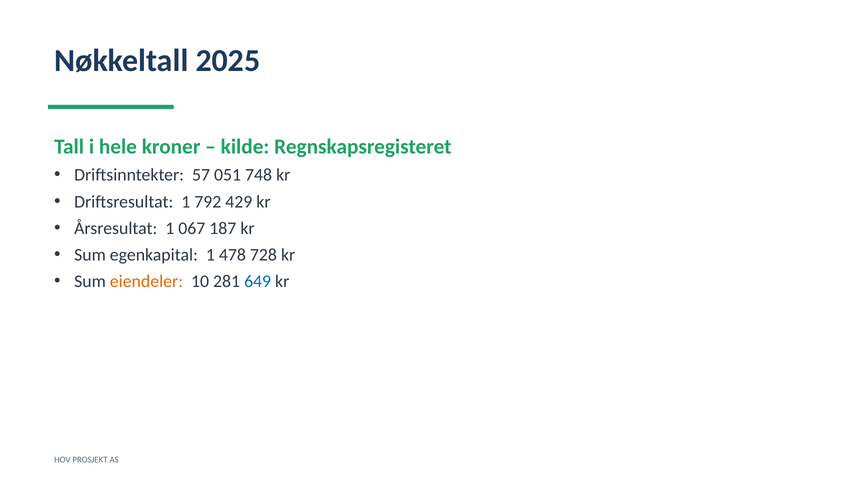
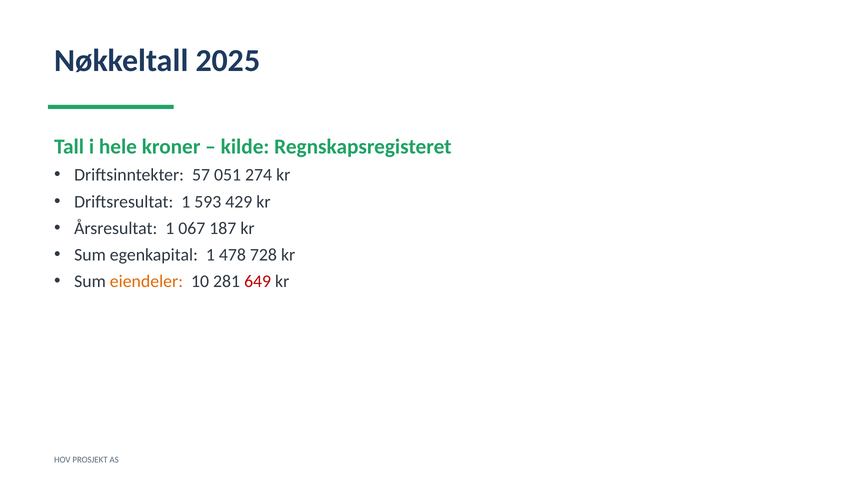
748: 748 -> 274 (259, 175)
792: 792 -> 593 (208, 202)
649 colour: blue -> red (258, 282)
